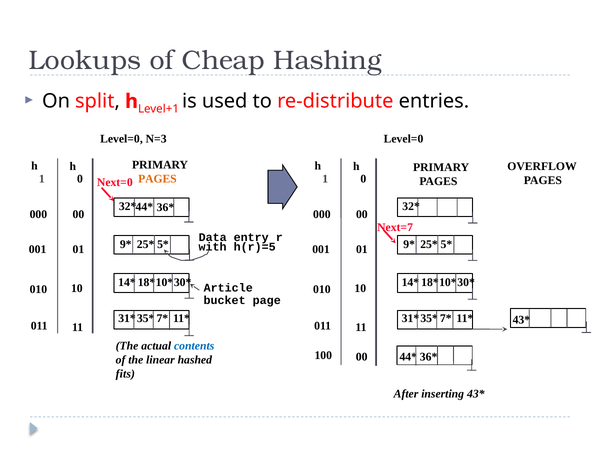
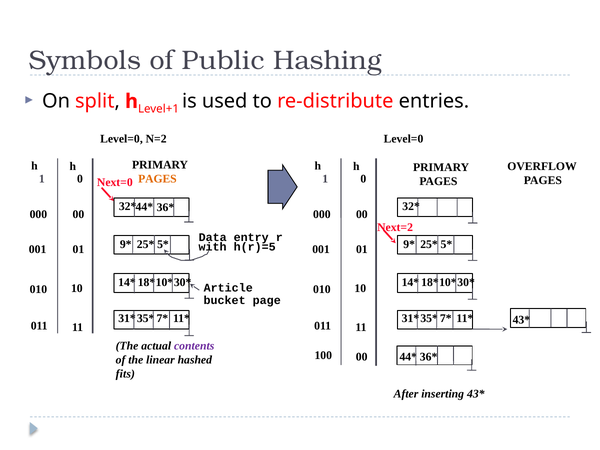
Lookups: Lookups -> Symbols (85, 60)
Cheap: Cheap -> Public (223, 60)
N=3: N=3 -> N=2 (156, 139)
Next=7: Next=7 -> Next=2 (395, 228)
contents colour: blue -> purple (194, 346)
